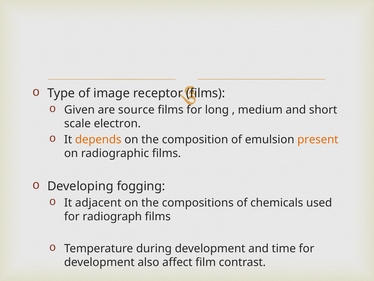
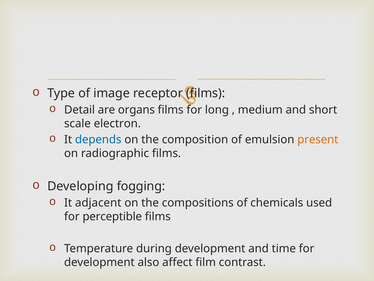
Given: Given -> Detail (80, 110)
source: source -> organs (136, 110)
depends colour: orange -> blue (98, 139)
radiograph: radiograph -> perceptible (112, 216)
